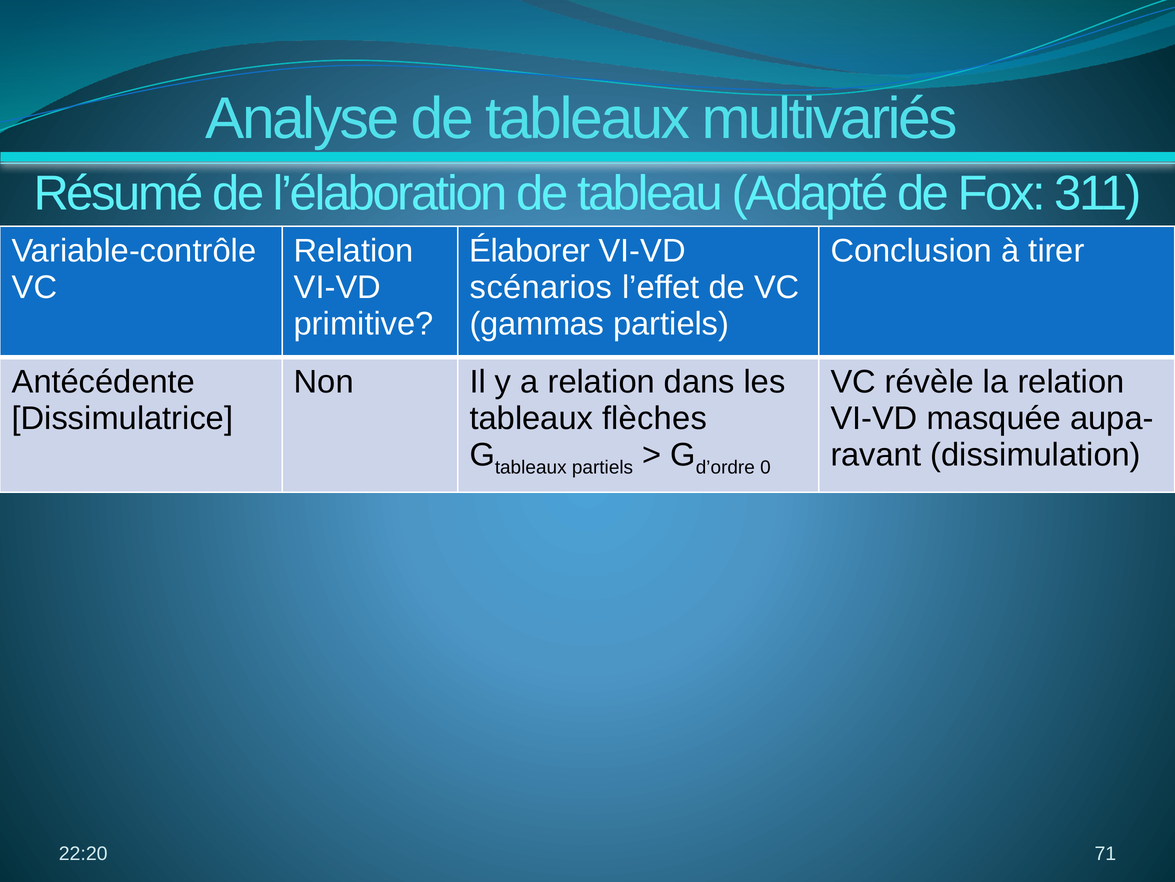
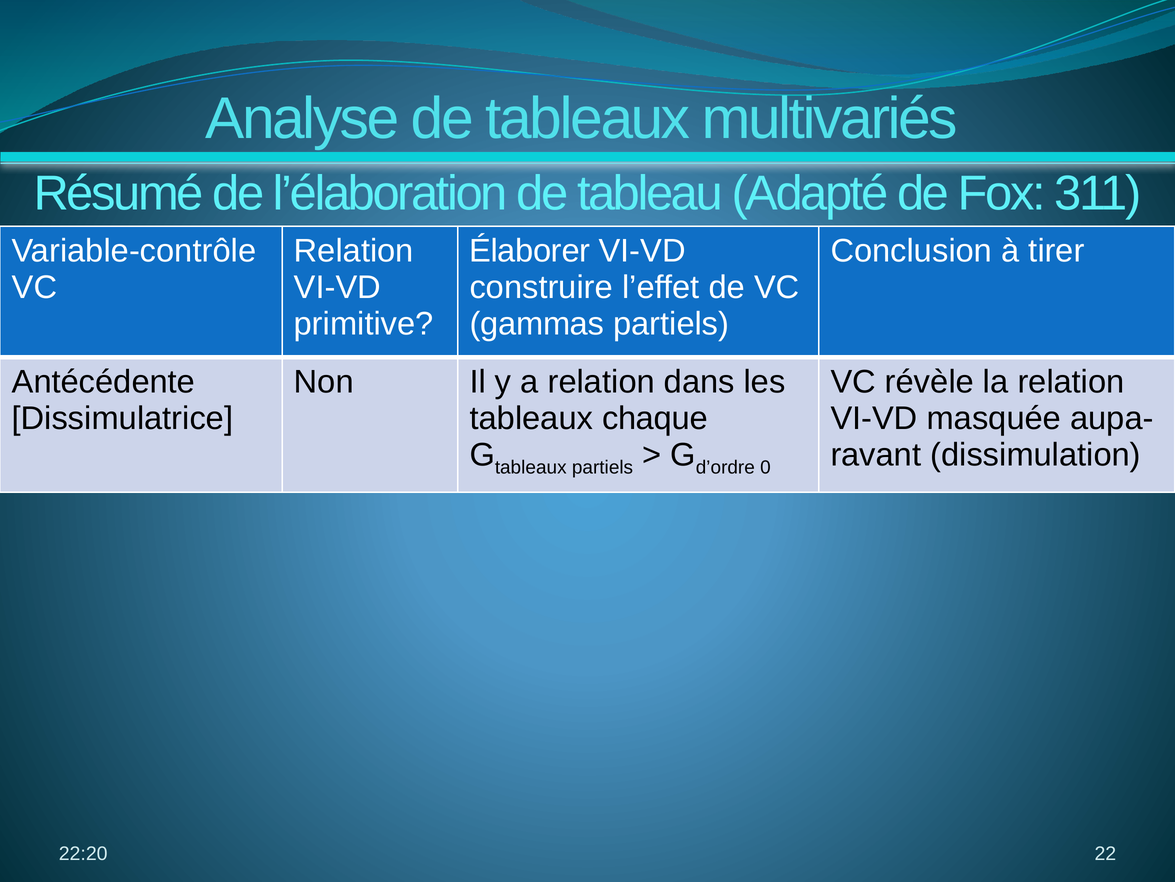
scénarios: scénarios -> construire (541, 287)
flèches: flèches -> chaque (655, 418)
71: 71 -> 22 (1105, 853)
